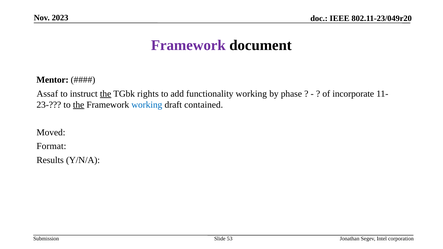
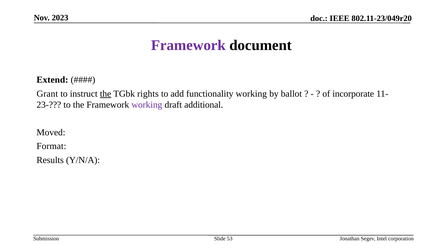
Mentor: Mentor -> Extend (52, 80)
Assaf: Assaf -> Grant (47, 94)
phase: phase -> ballot (291, 94)
the underline: present -> none (79, 105)
working colour: blue -> purple (147, 105)
contained: contained -> additional (204, 105)
